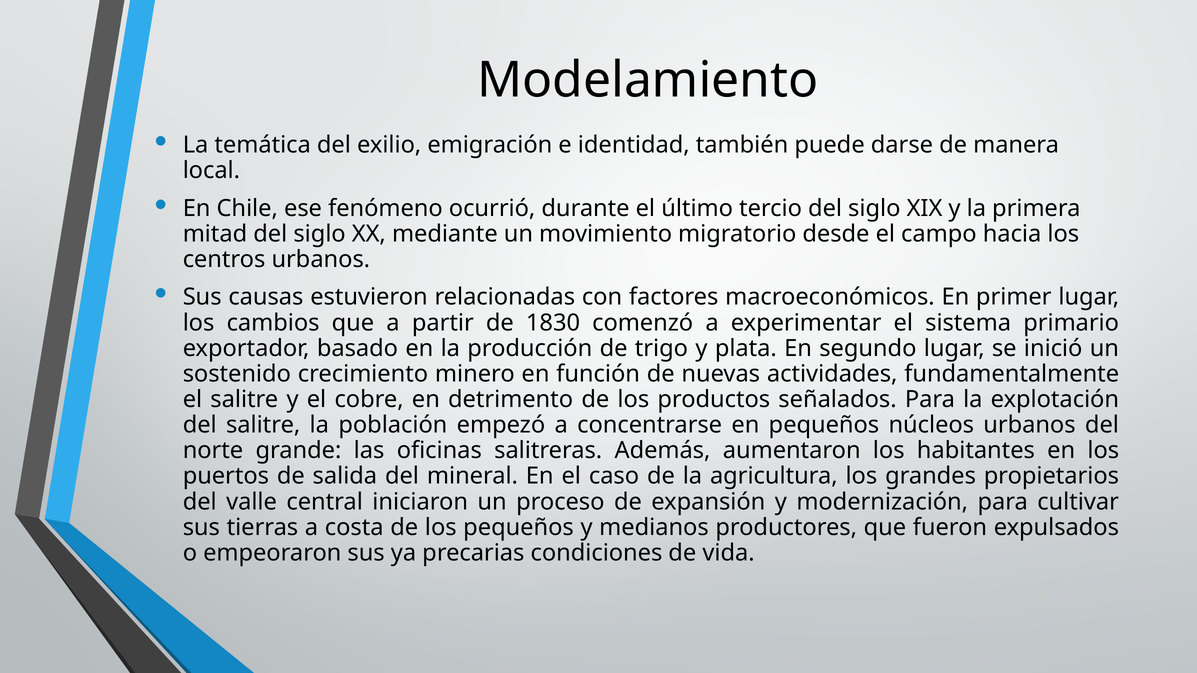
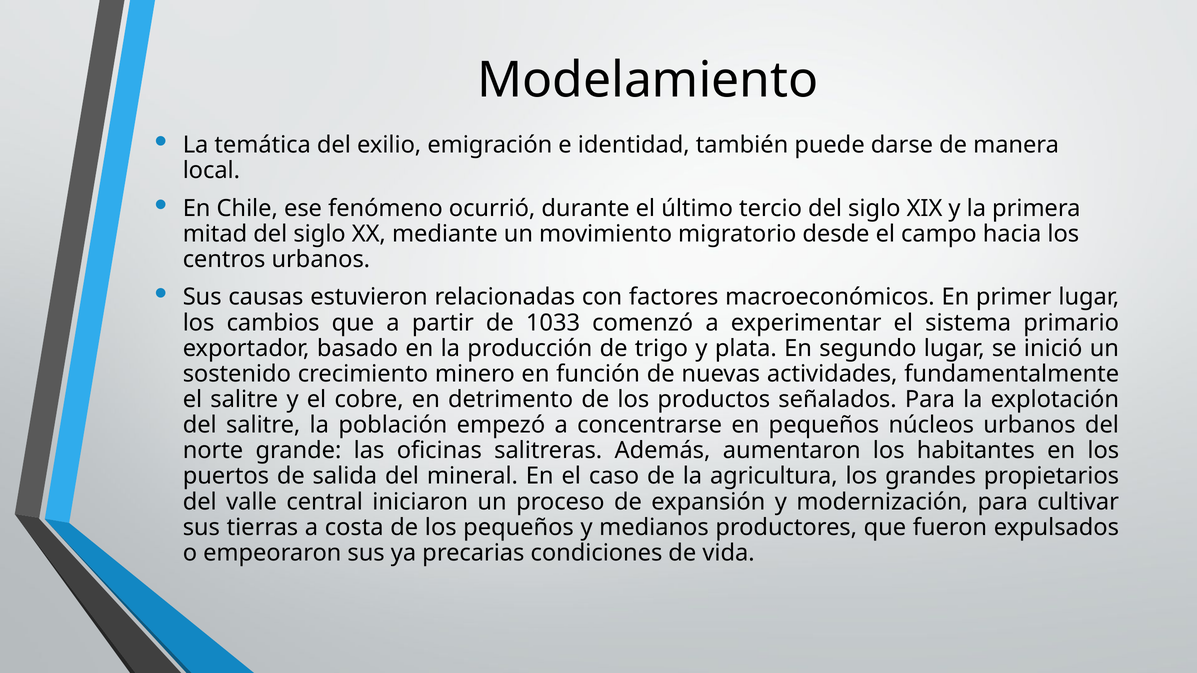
1830: 1830 -> 1033 (553, 323)
